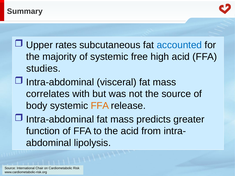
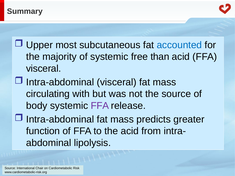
rates: rates -> most (66, 45)
high: high -> than (160, 57)
studies: studies -> visceral (44, 69)
correlates: correlates -> circulating (48, 94)
FFA colour: orange -> purple (100, 106)
